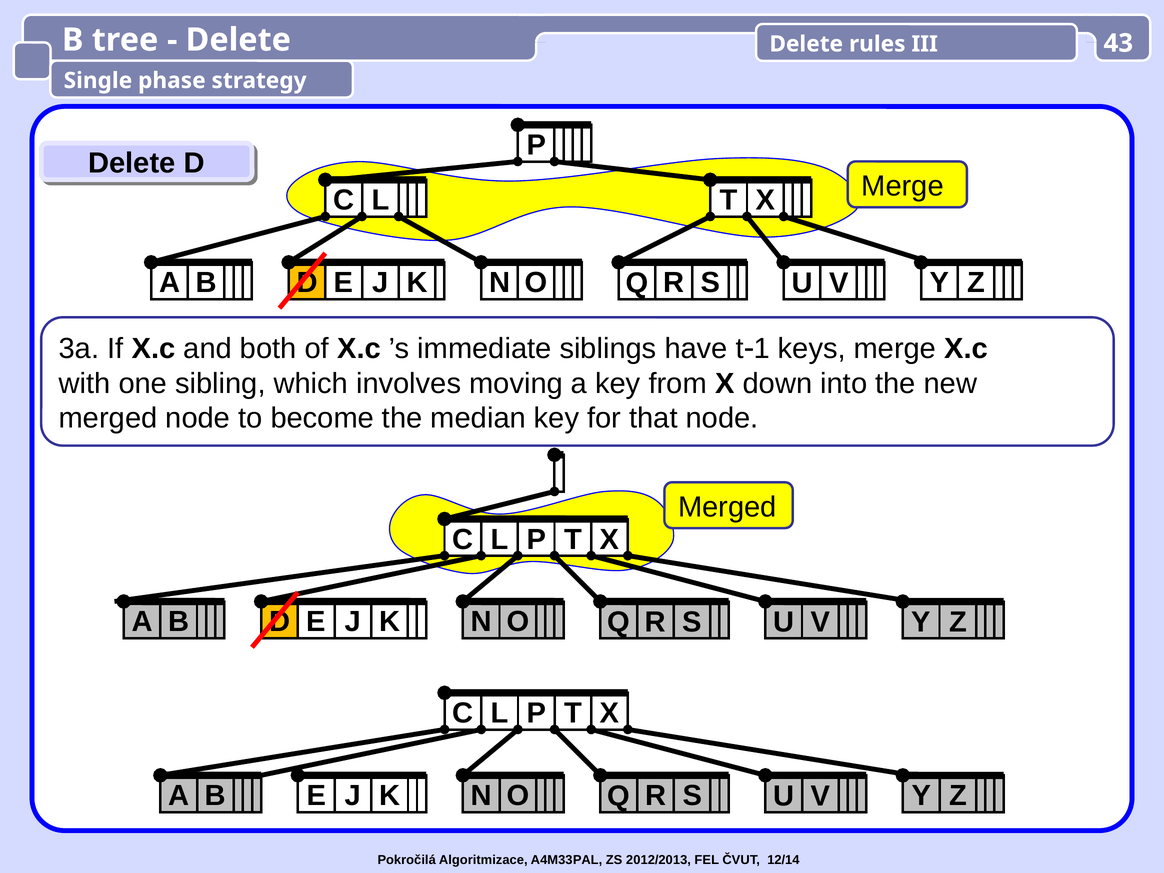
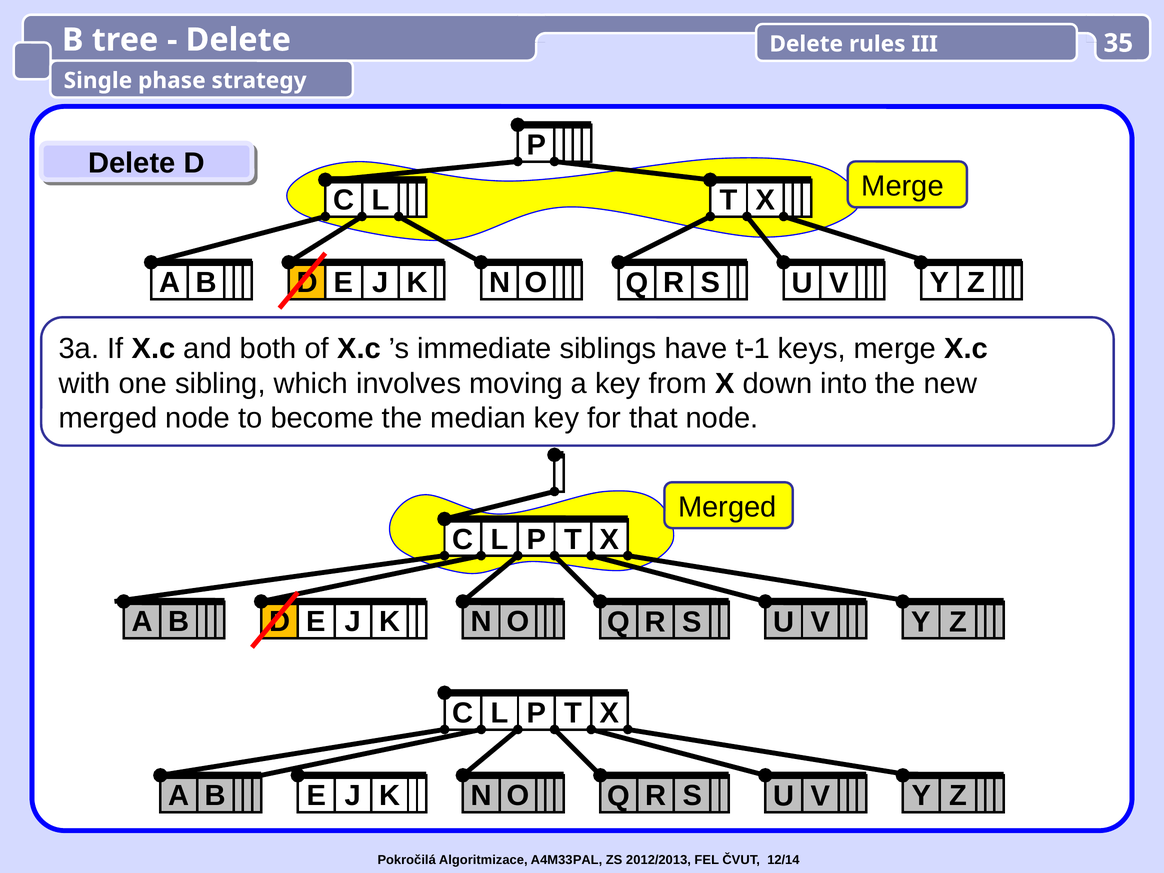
43: 43 -> 35 (1118, 43)
